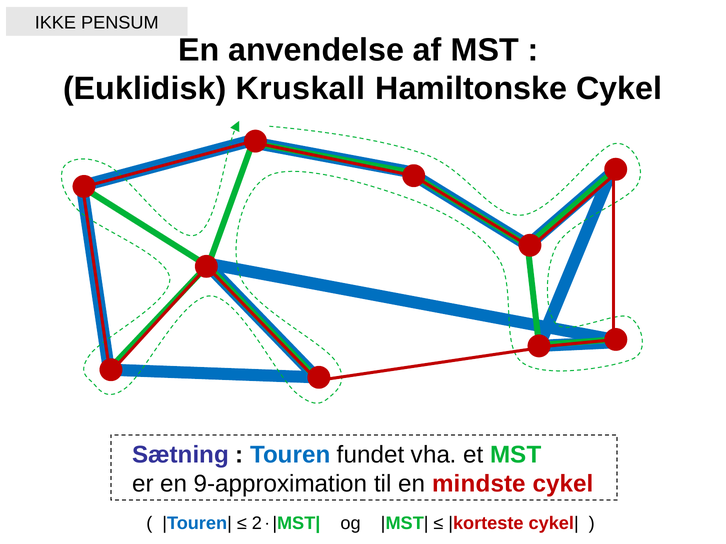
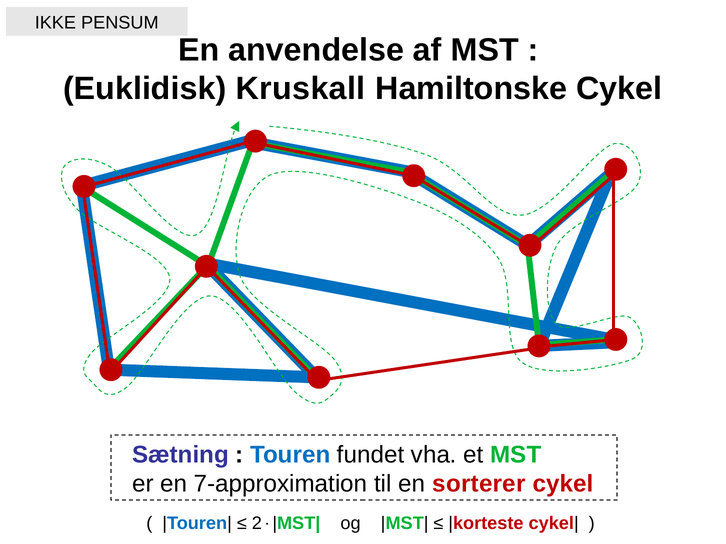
9-approximation: 9-approximation -> 7-approximation (281, 484)
mindste: mindste -> sorterer (479, 484)
